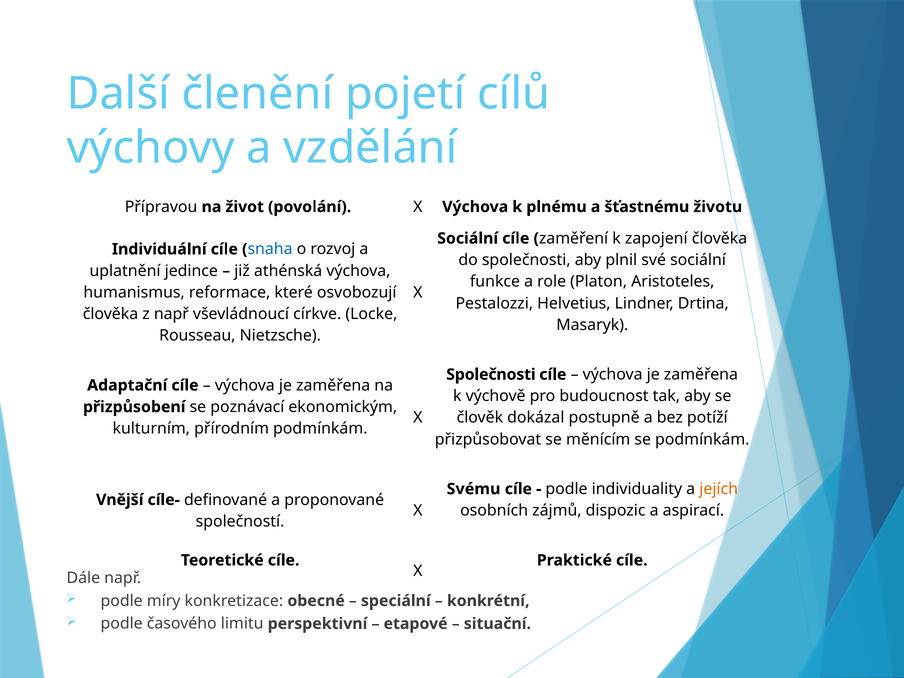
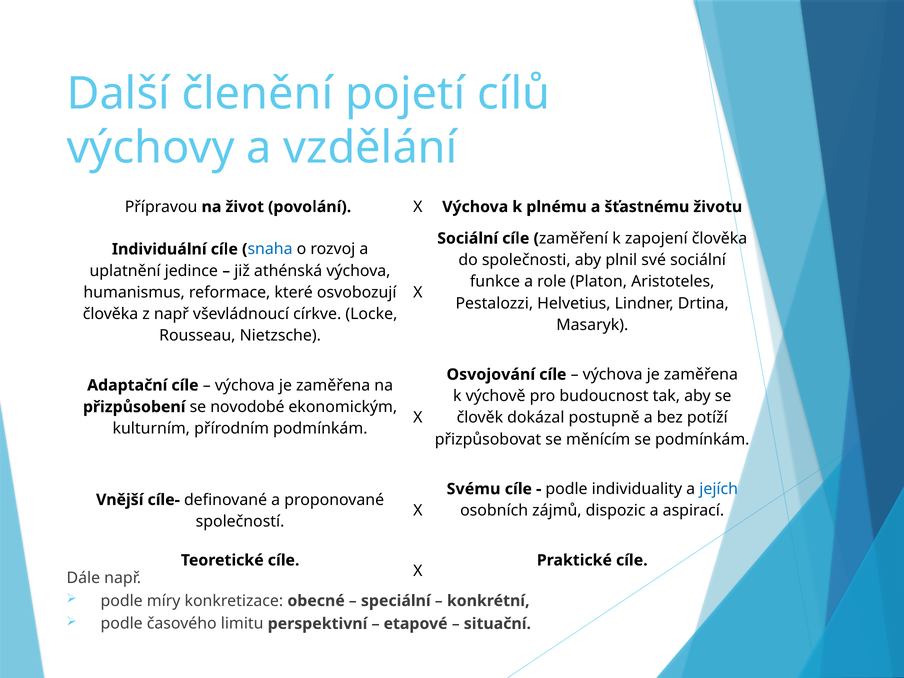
Společnosti: Společnosti -> Osvojování (491, 375)
poznávací: poznávací -> novodobé (247, 407)
jejích colour: orange -> blue (719, 489)
